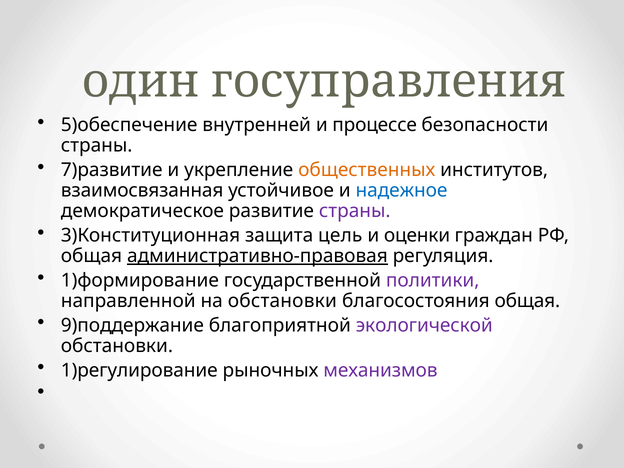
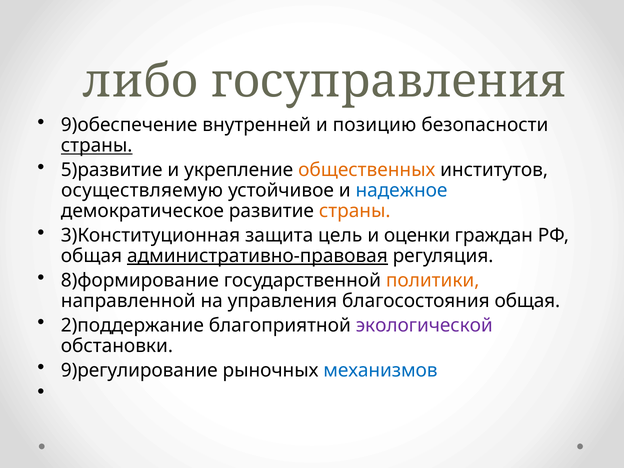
один: один -> либо (141, 81)
5)обеспечение: 5)обеспечение -> 9)обеспечение (129, 125)
процессе: процессе -> позицию (374, 125)
страны underline: none -> present (97, 146)
7)развитие: 7)развитие -> 5)развитие (112, 170)
взаимосвязанная: взаимосвязанная -> осуществляемую (142, 191)
страны colour: purple -> orange (355, 211)
1)формирование: 1)формирование -> 8)формирование (140, 280)
политики colour: purple -> orange (433, 280)
на обстановки: обстановки -> управления (282, 301)
9)поддержание: 9)поддержание -> 2)поддержание (132, 325)
1)регулирование: 1)регулирование -> 9)регулирование (139, 370)
механизмов colour: purple -> blue (380, 370)
